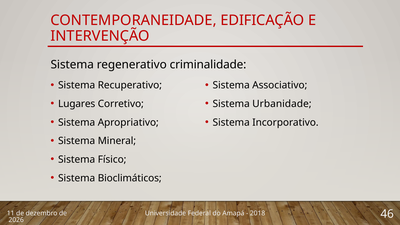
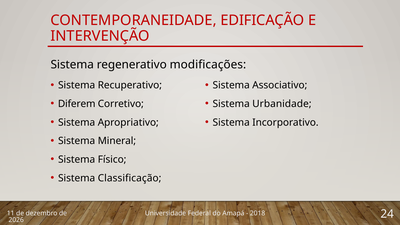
criminalidade: criminalidade -> modificações (208, 65)
Lugares: Lugares -> Diferem (77, 104)
Bioclimáticos: Bioclimáticos -> Classificação (130, 178)
46: 46 -> 24 (387, 214)
